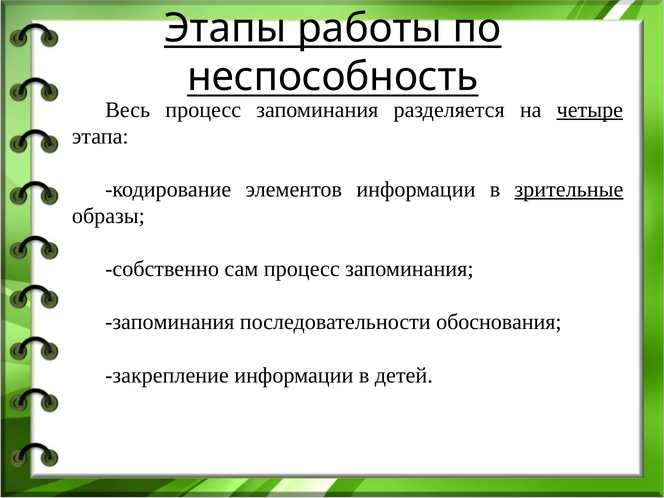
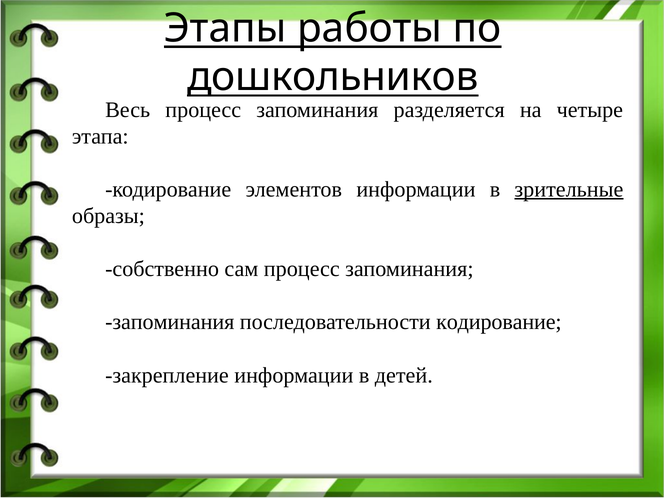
неспособность: неспособность -> дошкольников (333, 77)
четыре underline: present -> none (590, 110)
последовательности обоснования: обоснования -> кодирование (499, 322)
